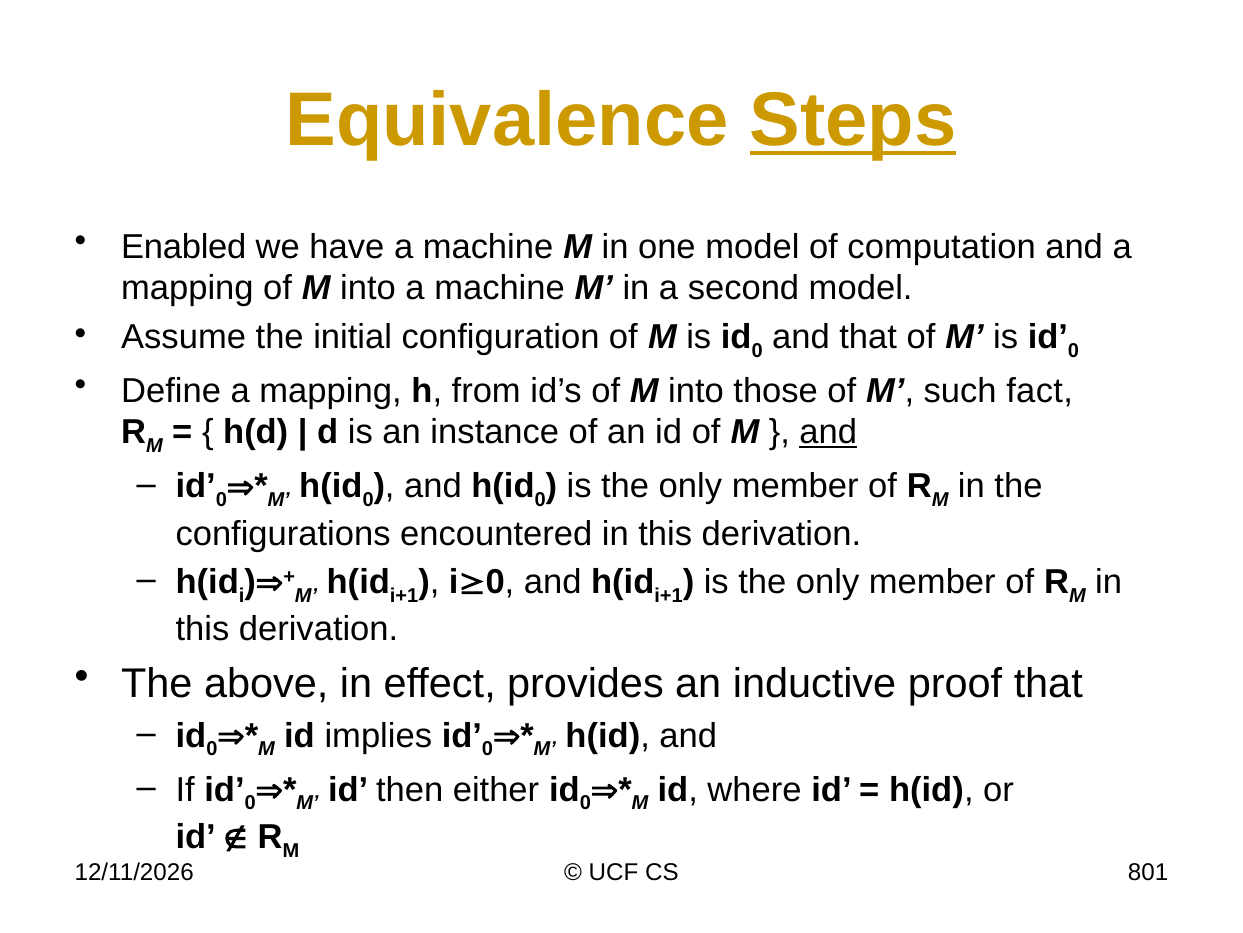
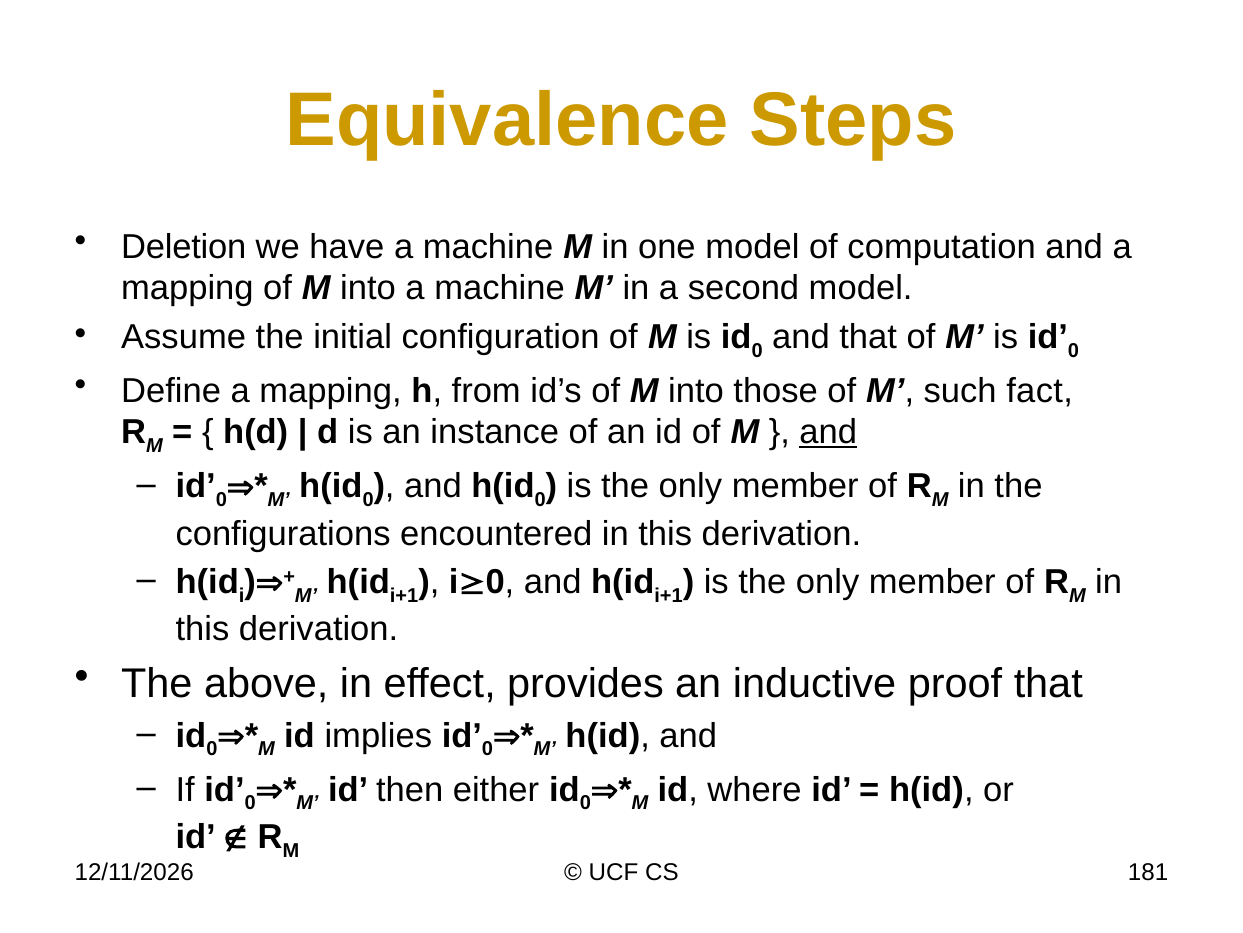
Steps underline: present -> none (853, 120)
Enabled: Enabled -> Deletion (184, 247)
801: 801 -> 181 (1148, 871)
